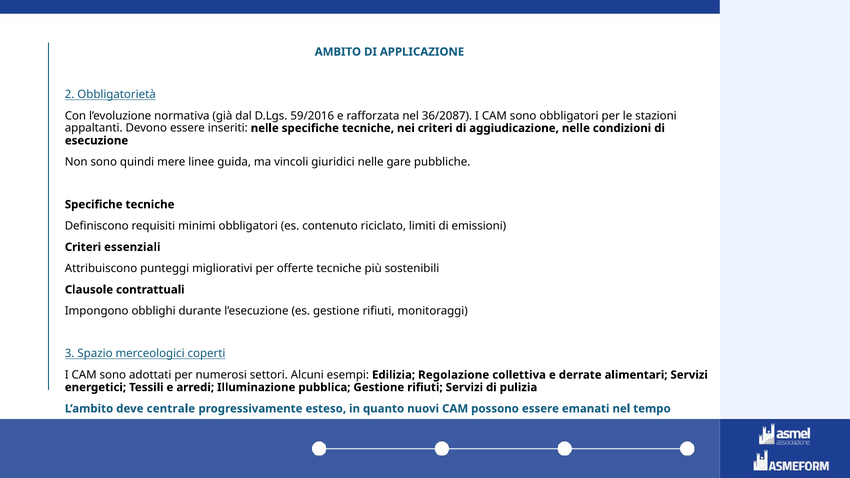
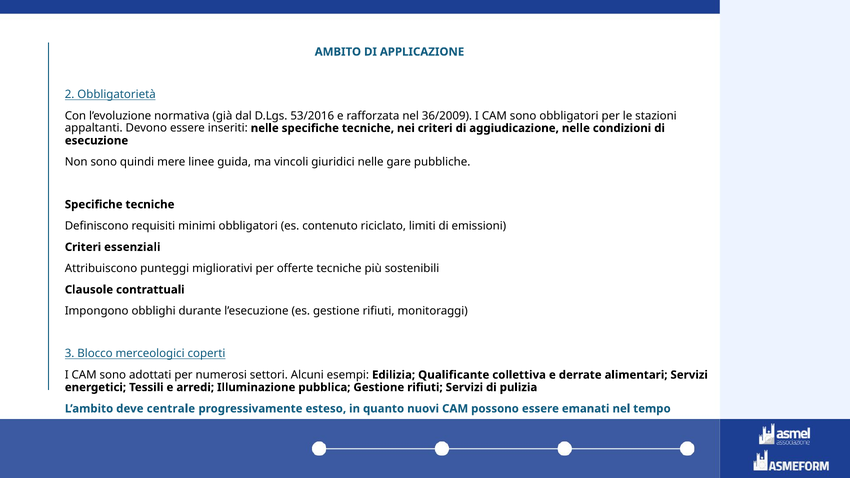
59/2016: 59/2016 -> 53/2016 (312, 116)
36/2087: 36/2087 -> 36/2009 (447, 116)
Spazio: Spazio -> Blocco (95, 354)
Regolazione: Regolazione -> Qualificante (454, 375)
